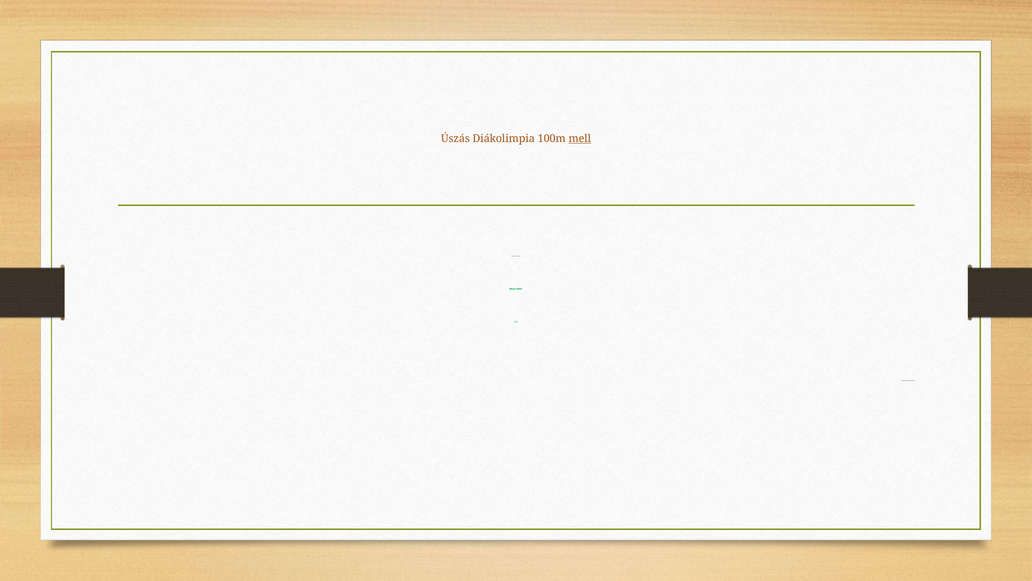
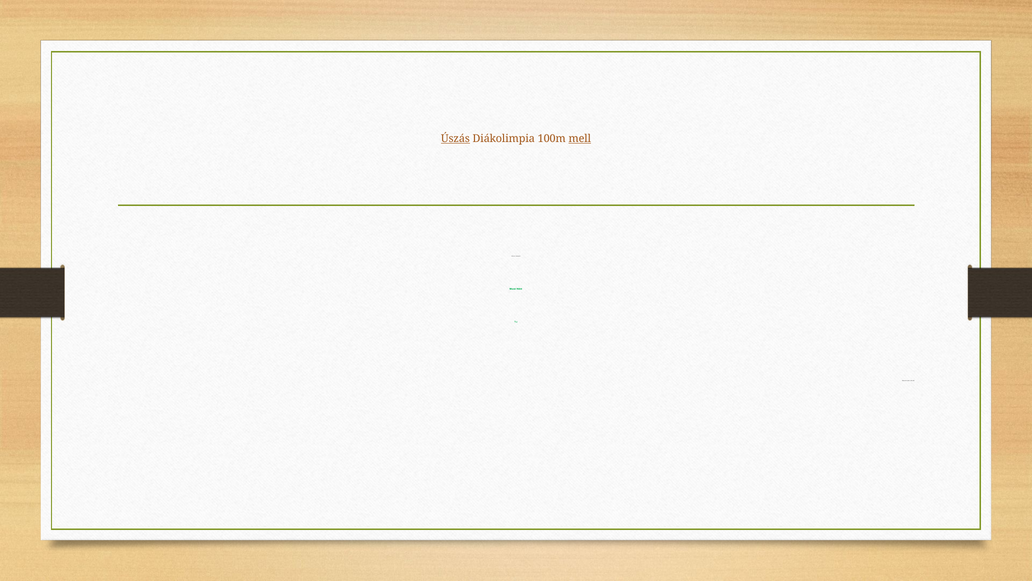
Úszás underline: none -> present (455, 139)
